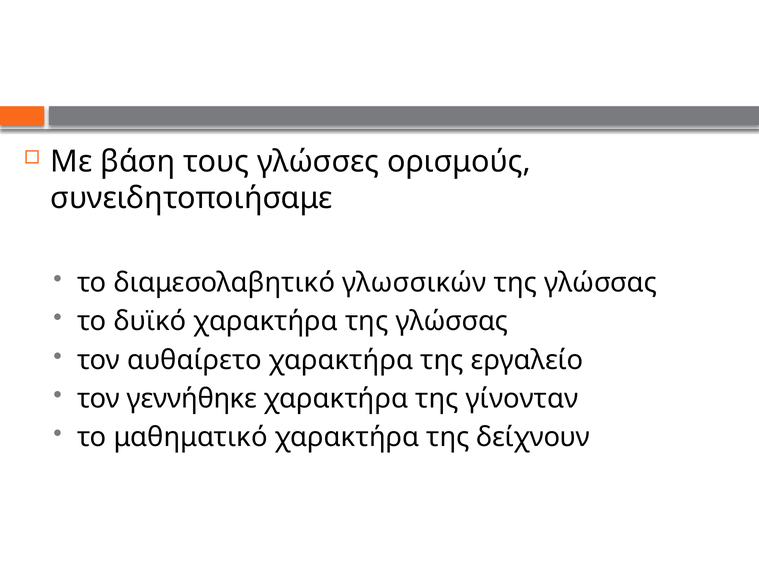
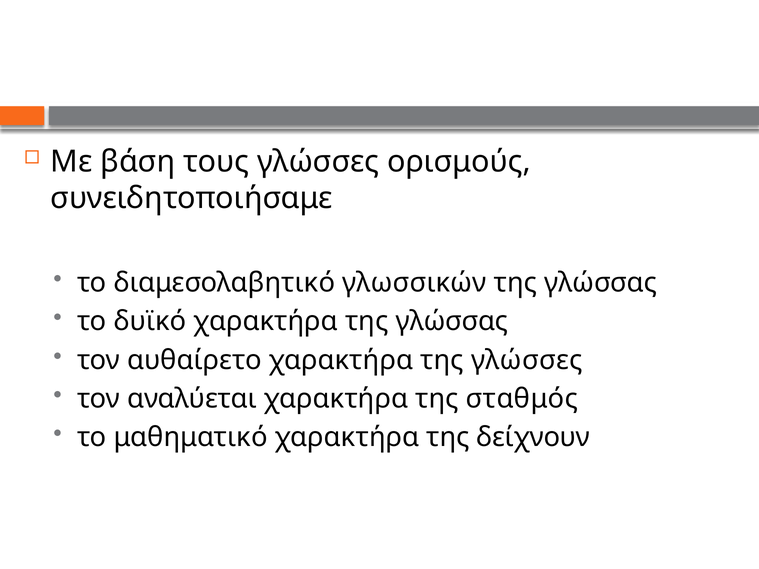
της εργαλείο: εργαλείο -> γλώσσες (527, 360)
γεννήθηκε: γεννήθηκε -> αναλύεται (192, 399)
γίνονταν: γίνονταν -> σταθμός (522, 399)
